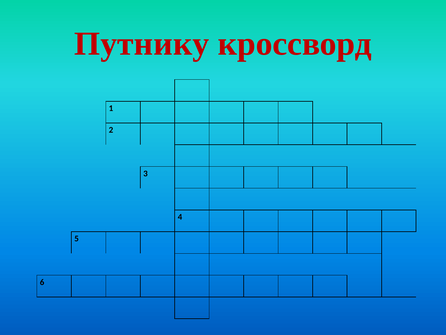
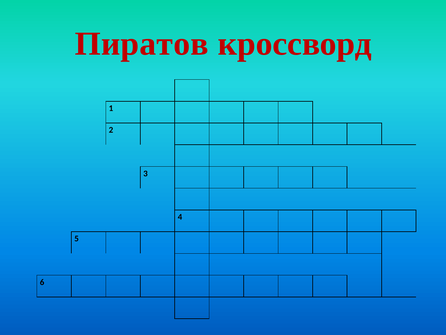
Путнику: Путнику -> Пиратов (142, 44)
